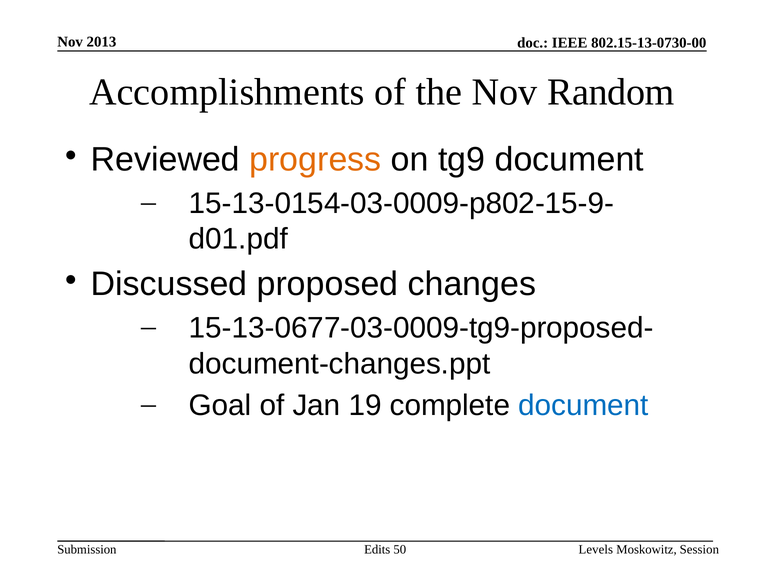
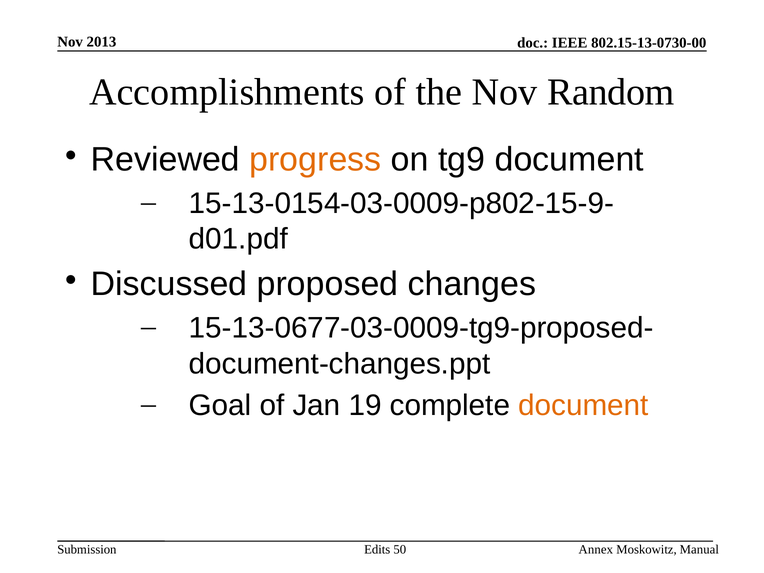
document colour: blue -> orange (583, 405)
Levels: Levels -> Annex (596, 550)
Session: Session -> Manual (699, 550)
